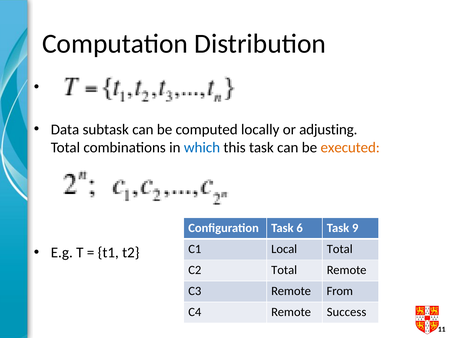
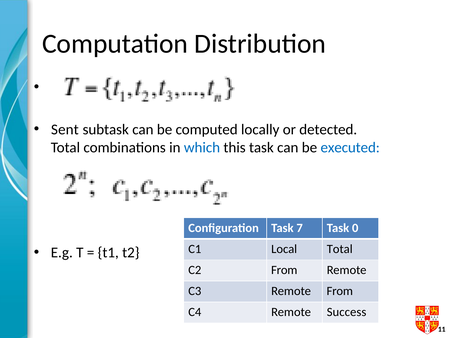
Data: Data -> Sent (65, 129)
adjusting: adjusting -> detected (328, 129)
executed colour: orange -> blue (350, 147)
6: 6 -> 7 (300, 228)
9: 9 -> 0 (355, 228)
C2 Total: Total -> From (284, 270)
